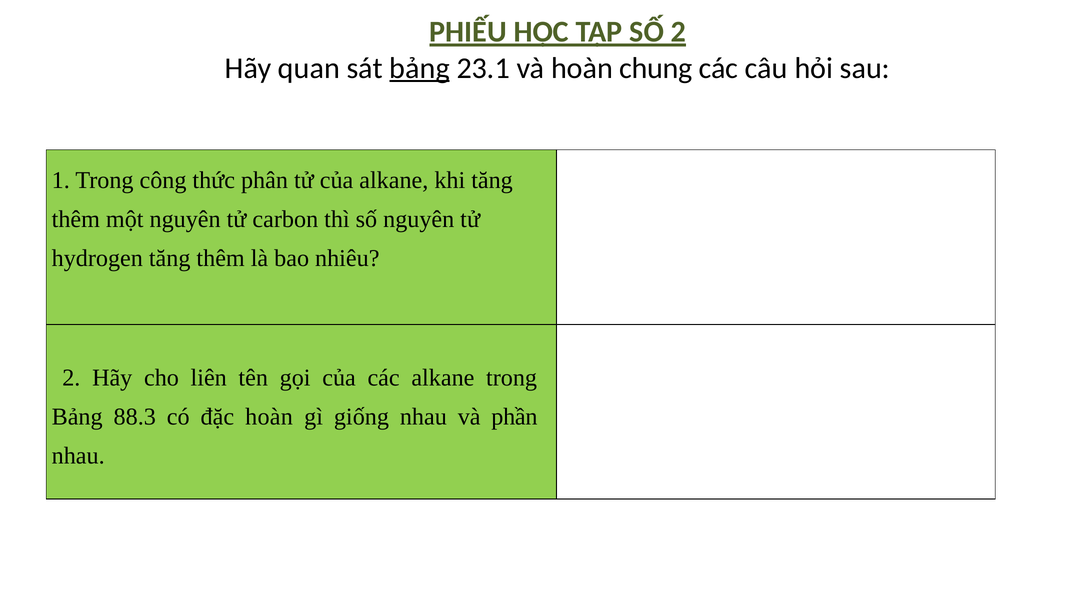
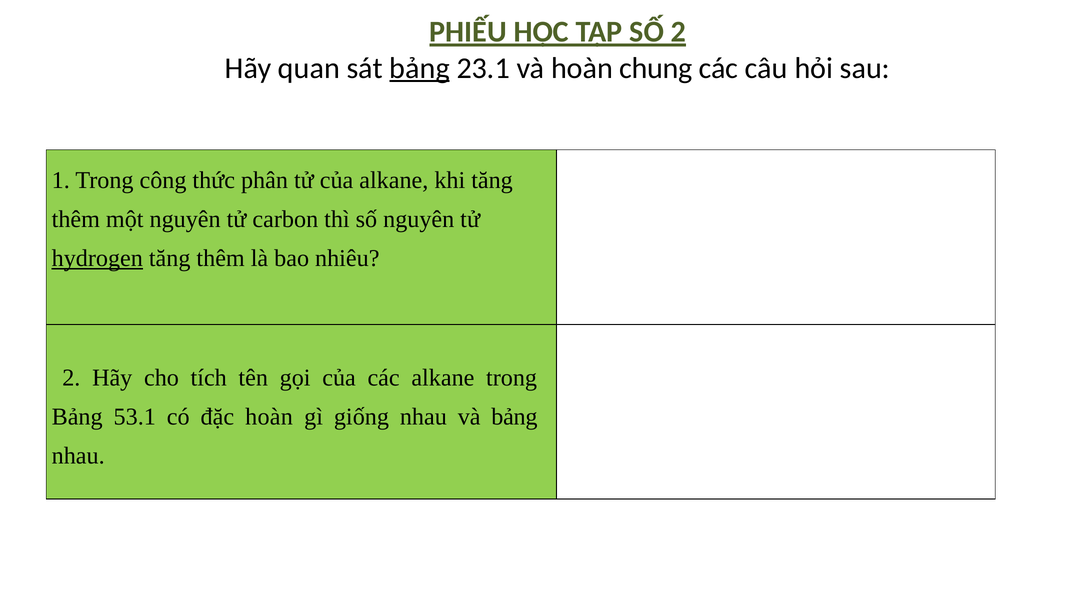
hydrogen underline: none -> present (97, 258)
liên: liên -> tích (209, 378)
88.3: 88.3 -> 53.1 (135, 417)
và phần: phần -> bảng (514, 417)
